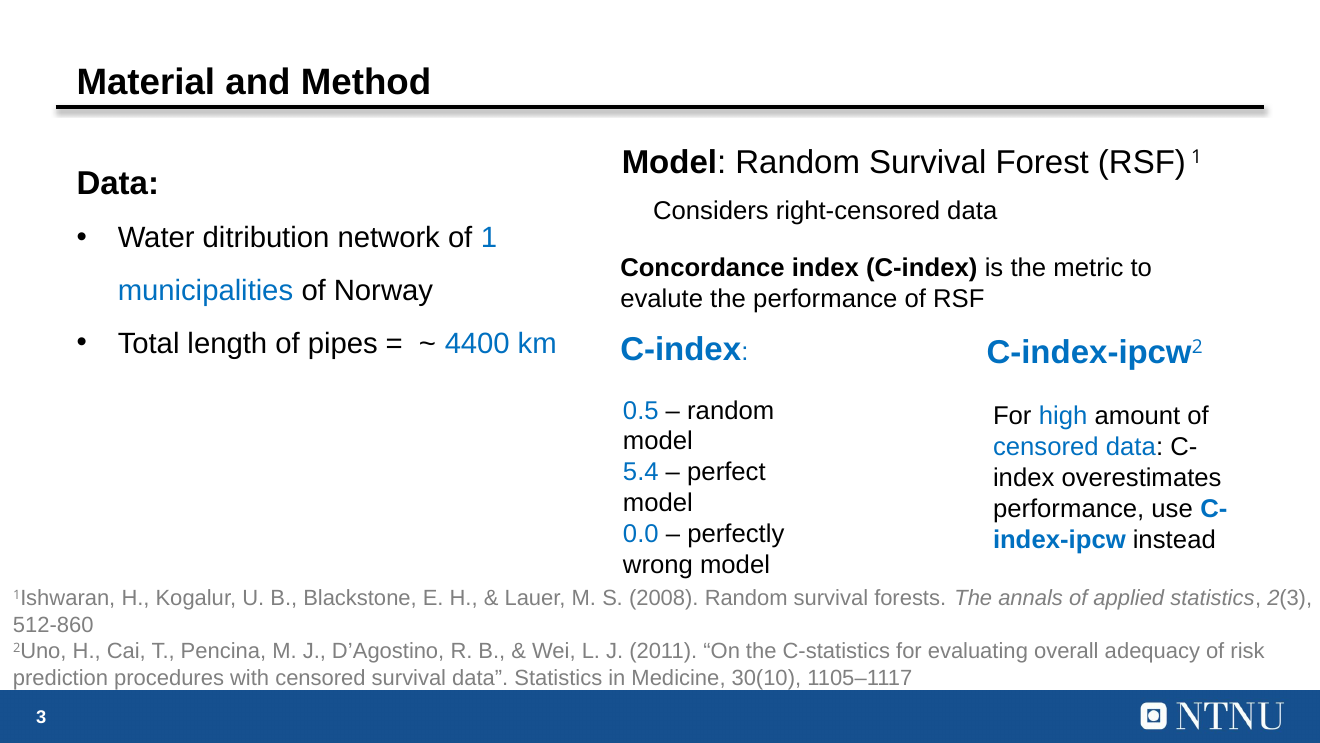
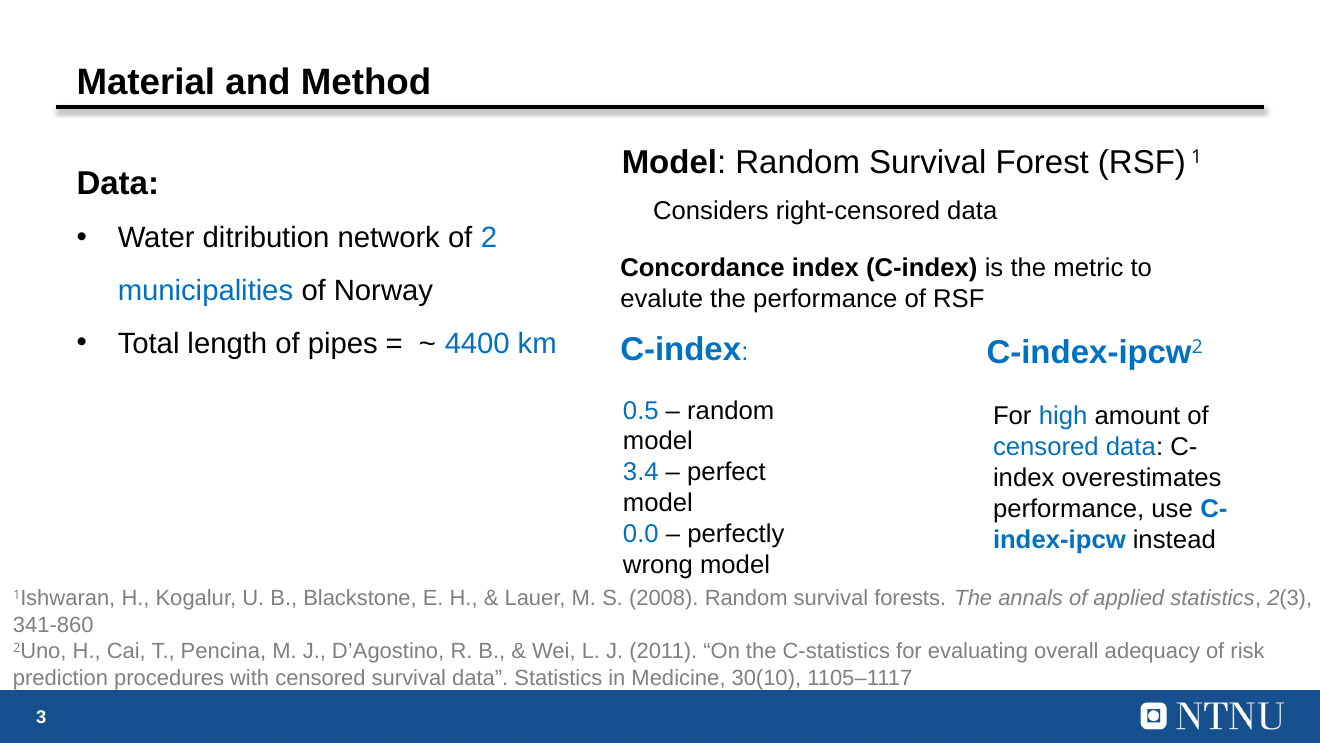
of 1: 1 -> 2 (489, 238)
5.4: 5.4 -> 3.4 (641, 472)
512-860: 512-860 -> 341-860 (53, 625)
